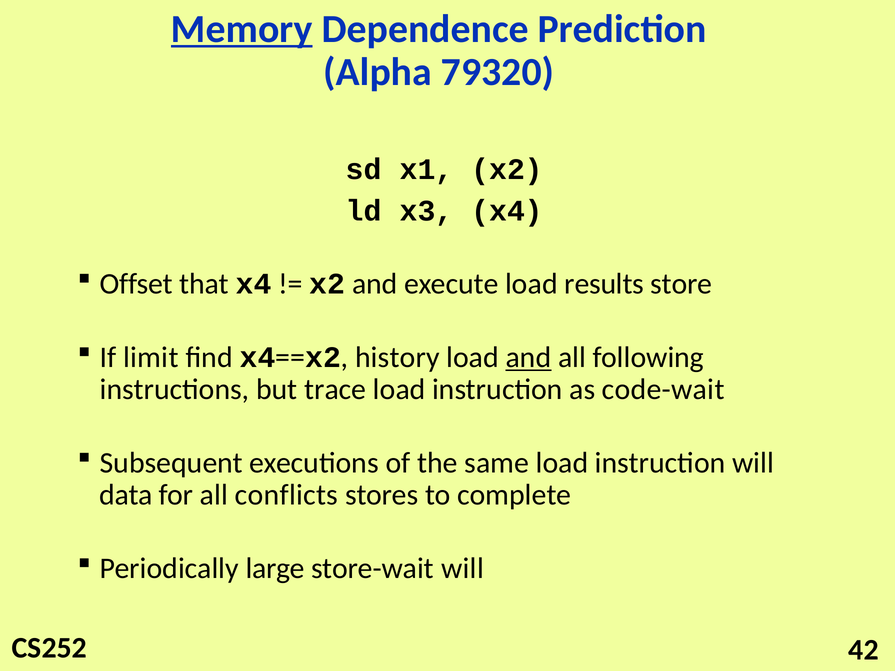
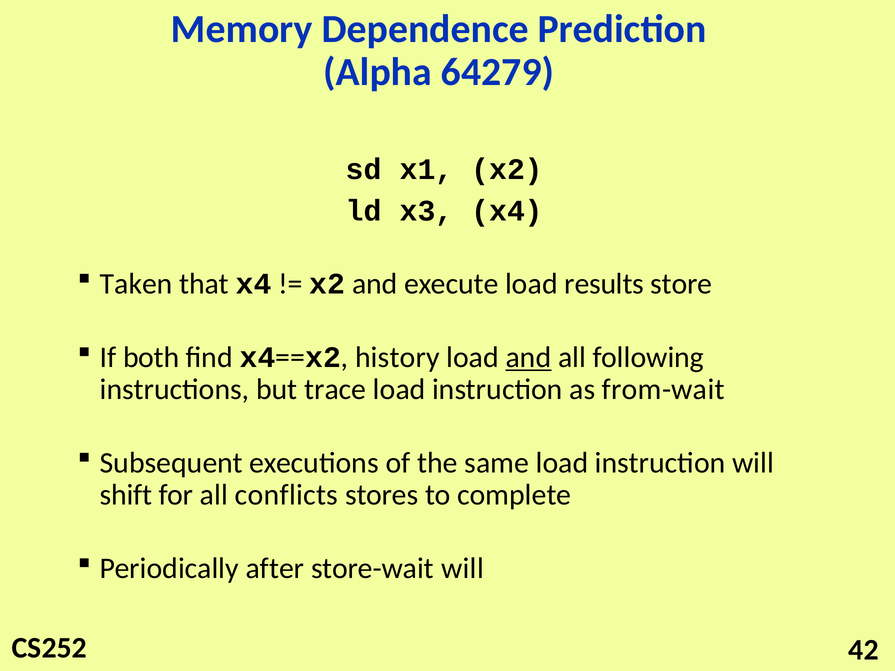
Memory underline: present -> none (242, 29)
79320: 79320 -> 64279 (498, 72)
Offset: Offset -> Taken (136, 284)
limit: limit -> both (151, 357)
code-wait: code-wait -> from-wait (663, 390)
data: data -> shift (126, 495)
large: large -> after (275, 569)
